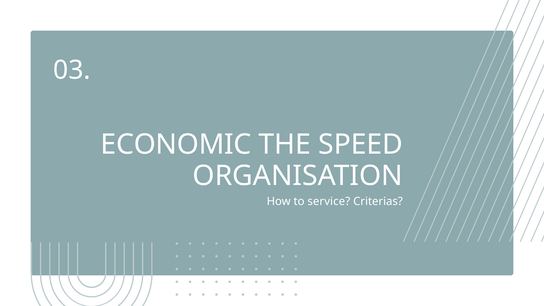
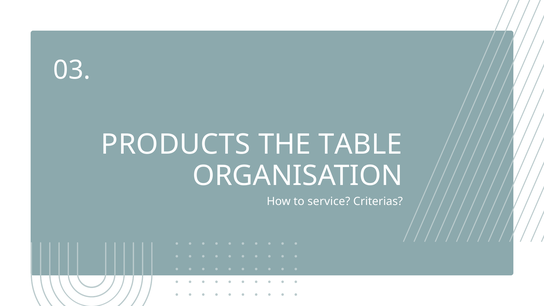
ECONOMIC: ECONOMIC -> PRODUCTS (176, 144)
SPEED: SPEED -> TABLE (360, 144)
